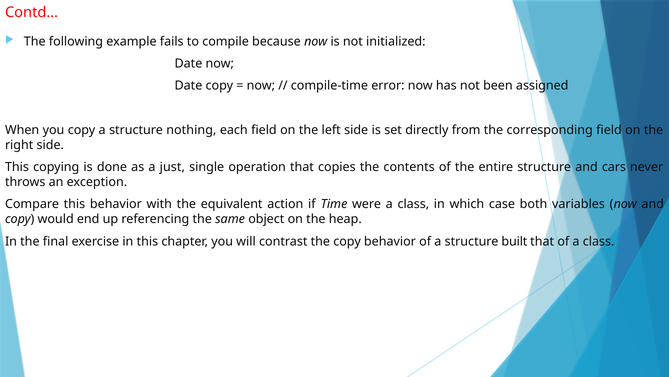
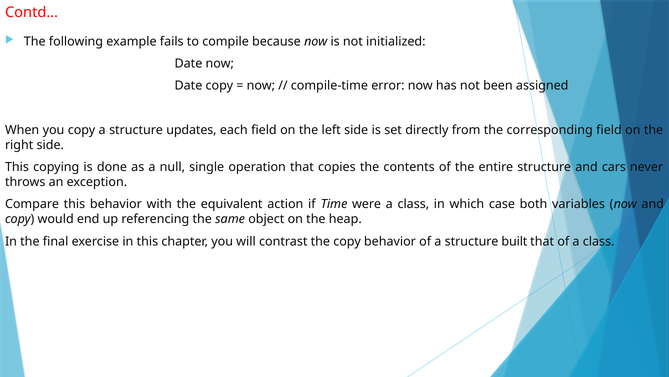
nothing: nothing -> updates (191, 130)
just: just -> null (172, 167)
